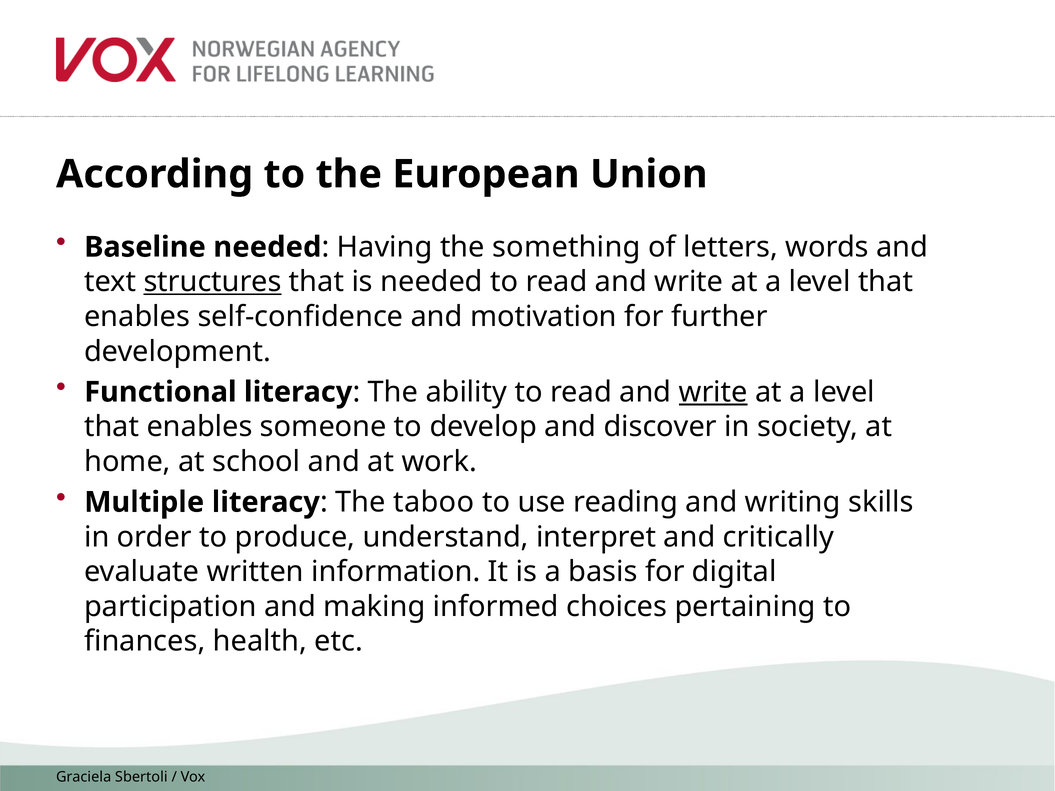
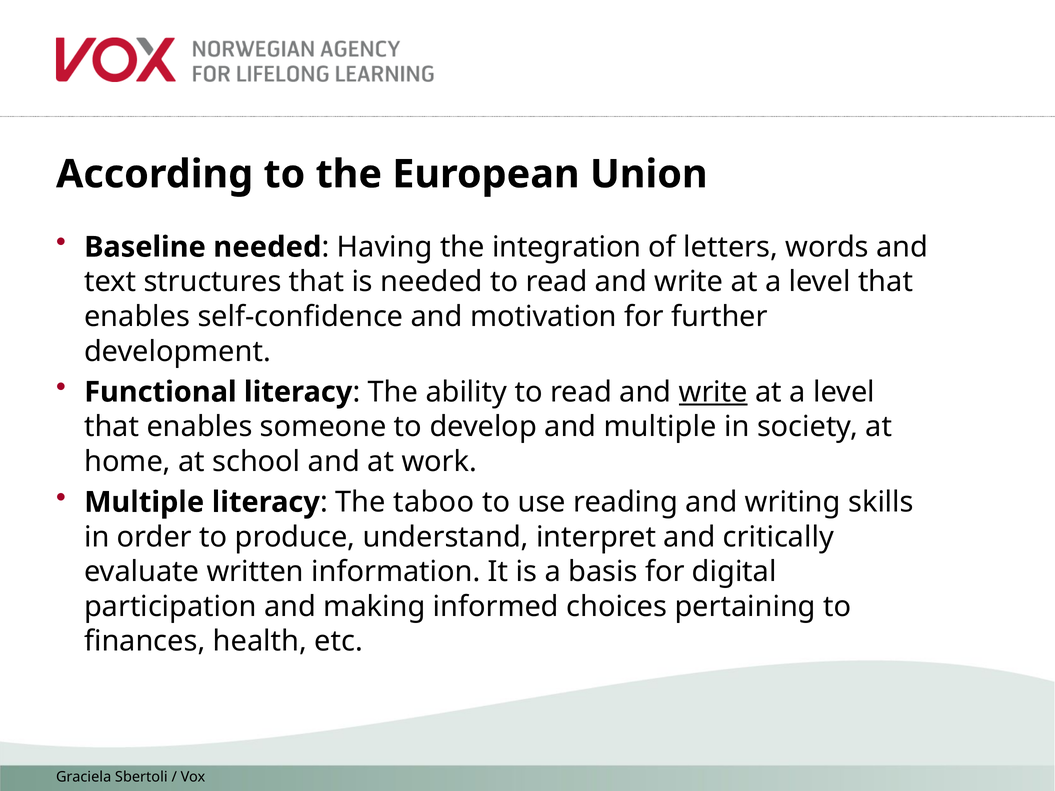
something: something -> integration (567, 247)
structures underline: present -> none (213, 282)
and discover: discover -> multiple (660, 427)
